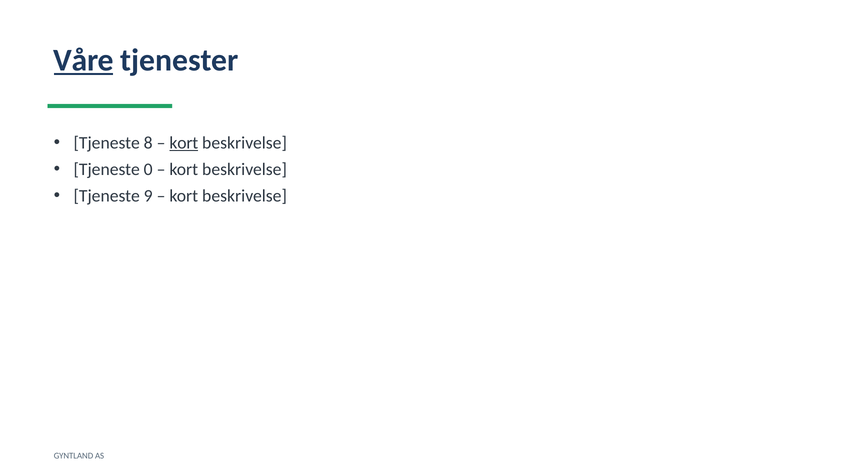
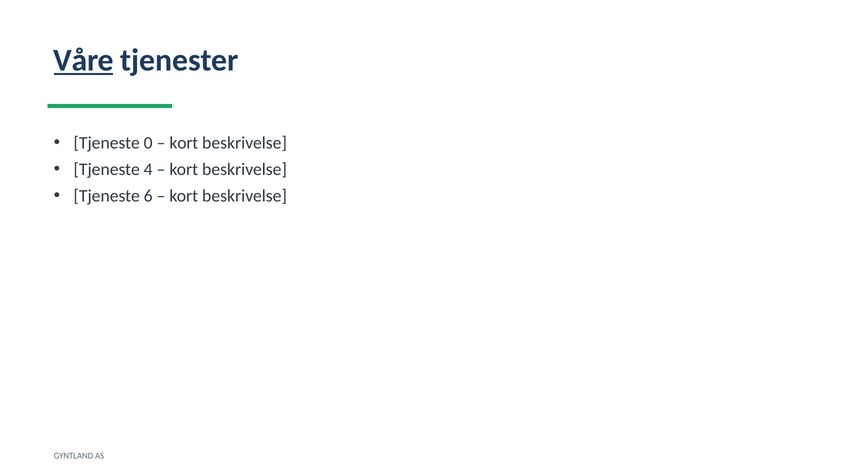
8: 8 -> 0 (148, 143)
kort underline: present -> none (184, 143)
0: 0 -> 4 (148, 170)
9: 9 -> 6 (148, 196)
